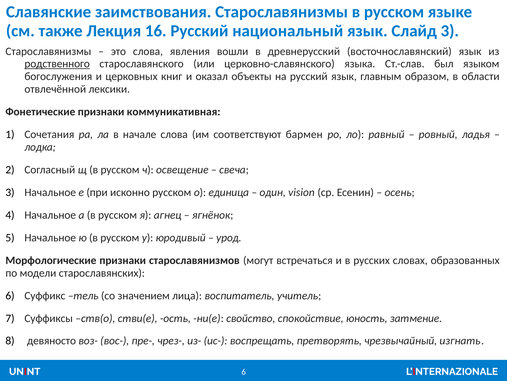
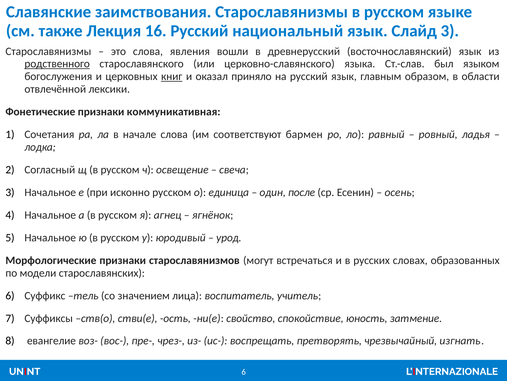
книг underline: none -> present (172, 76)
объекты: объекты -> приняло (251, 76)
vision: vision -> после (302, 192)
девяносто: девяносто -> евангелие (51, 340)
